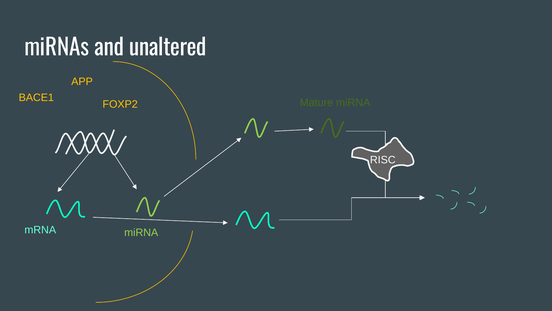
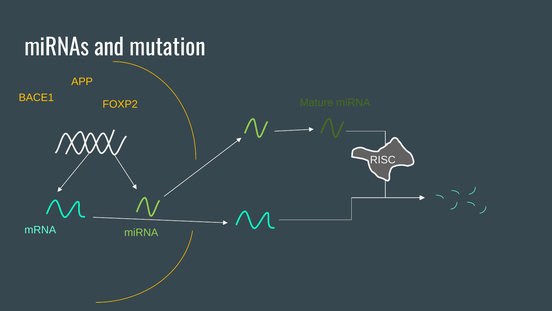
unaltered: unaltered -> mutation (168, 48)
